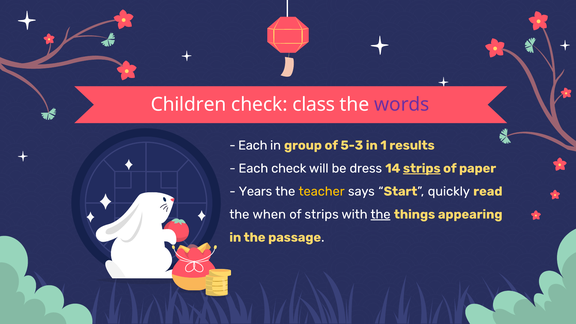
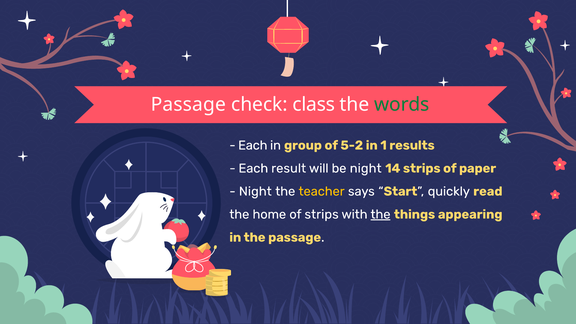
Children: Children -> Passage (188, 105)
words colour: purple -> green (402, 105)
5-3: 5-3 -> 5-2 (352, 145)
Each check: check -> result (289, 168)
be dress: dress -> night (366, 168)
strips underline: present -> none (422, 168)
Years: Years -> Night (255, 191)
when: when -> home (269, 214)
